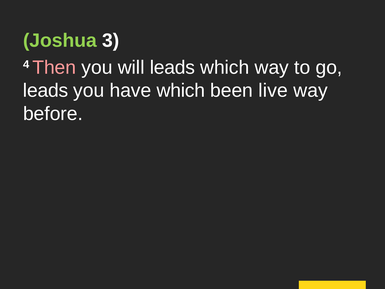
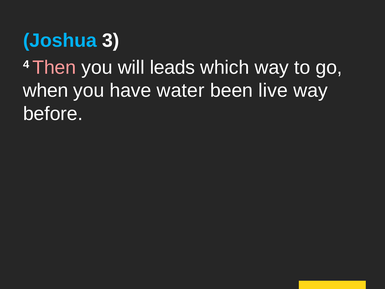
Joshua colour: light green -> light blue (60, 40)
leads: leads -> when (46, 90)
have which: which -> water (181, 90)
